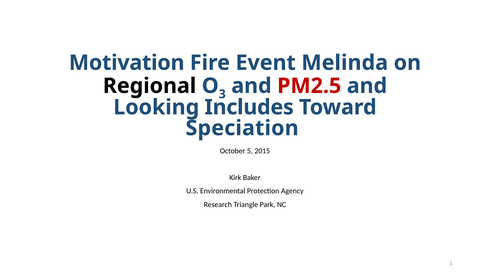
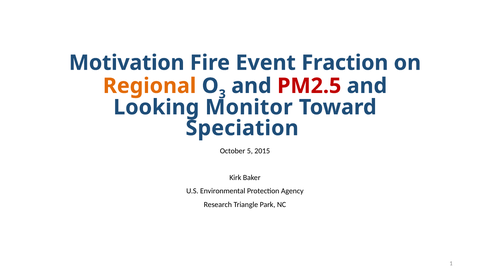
Melinda: Melinda -> Fraction (345, 63)
Regional colour: black -> orange (150, 86)
Includes: Includes -> Monitor (249, 107)
